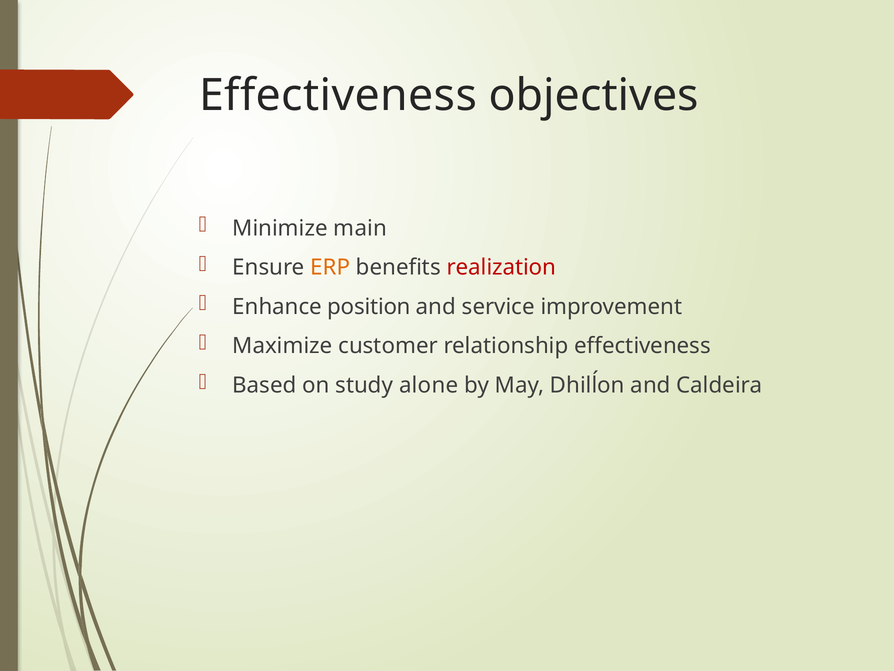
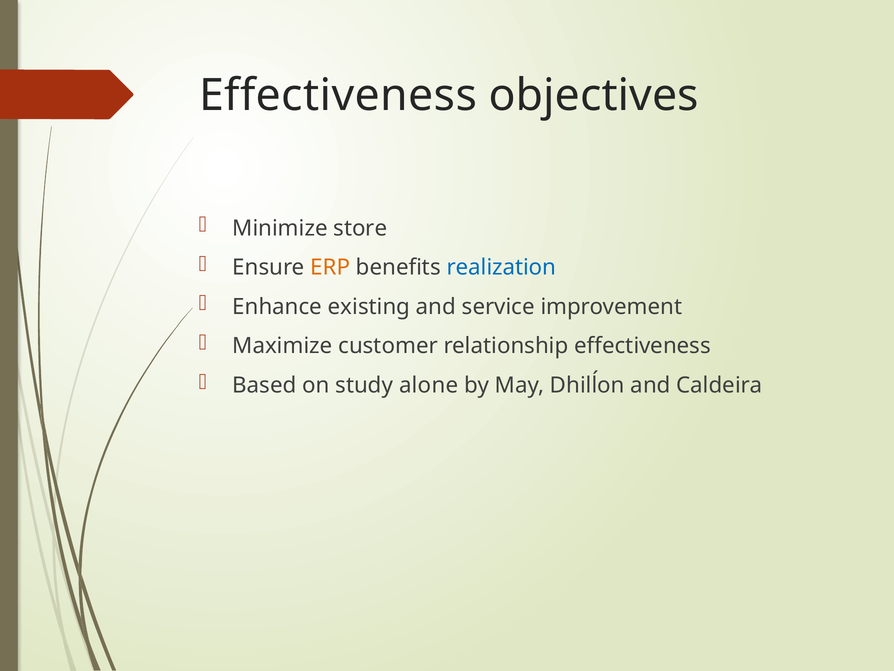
main: main -> store (360, 228)
realization colour: red -> blue (501, 267)
position: position -> existing (369, 307)
